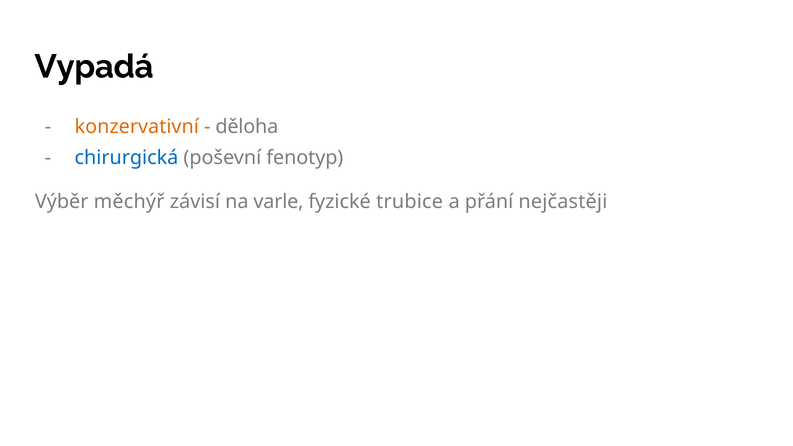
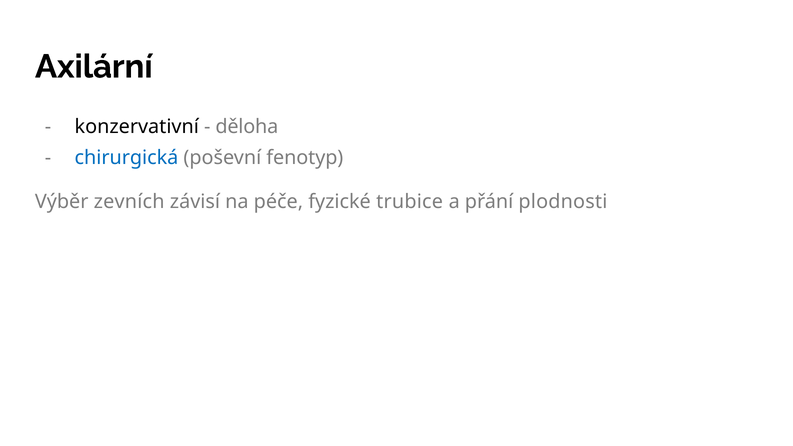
Vypadá: Vypadá -> Axilární (94, 67)
konzervativní colour: orange -> black (137, 126)
měchýř: měchýř -> zevních (129, 202)
varle: varle -> péče (278, 202)
nejčastěji: nejčastěji -> plodnosti (563, 202)
